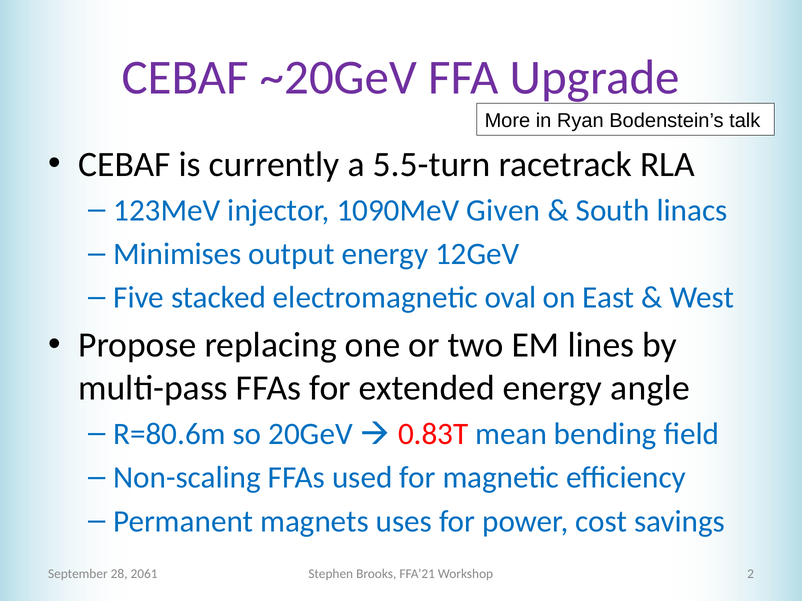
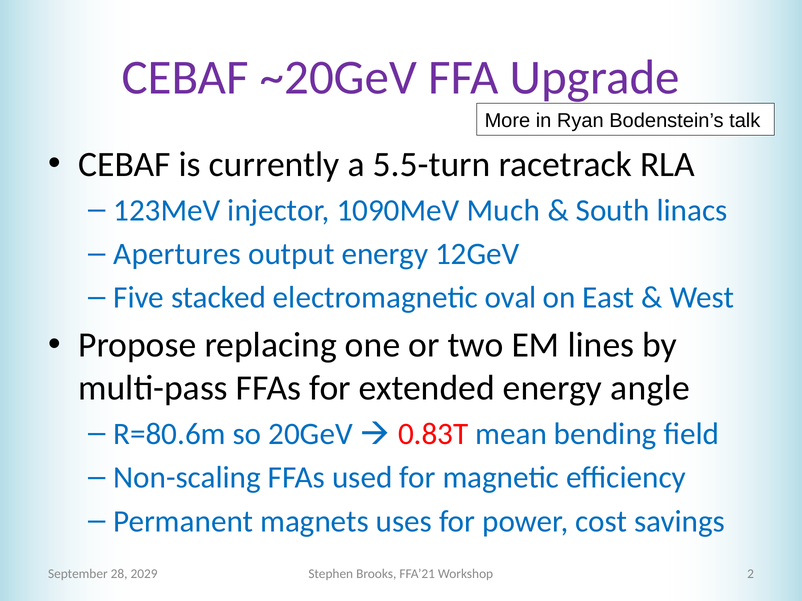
Given: Given -> Much (503, 210)
Minimises: Minimises -> Apertures (177, 254)
2061: 2061 -> 2029 (144, 574)
